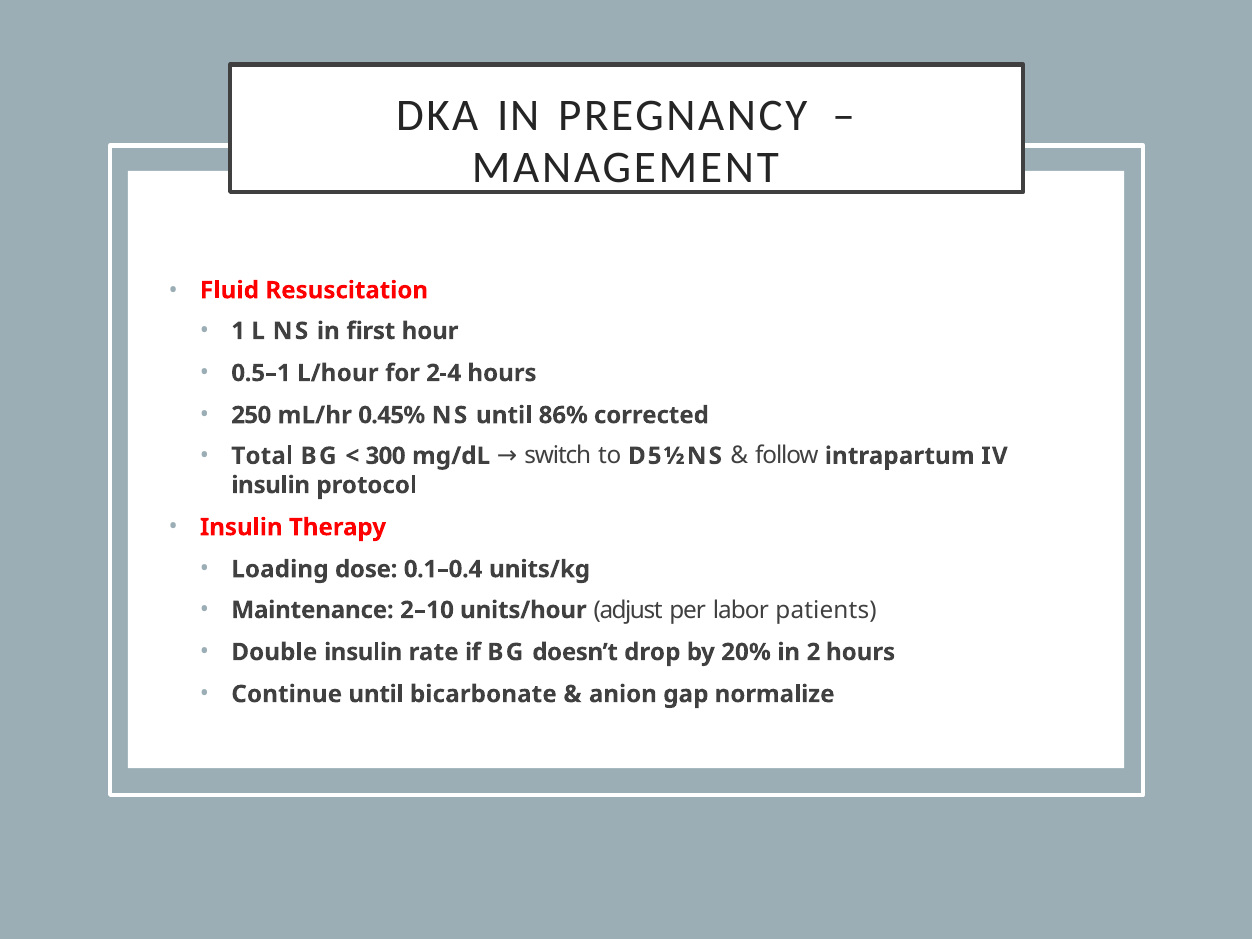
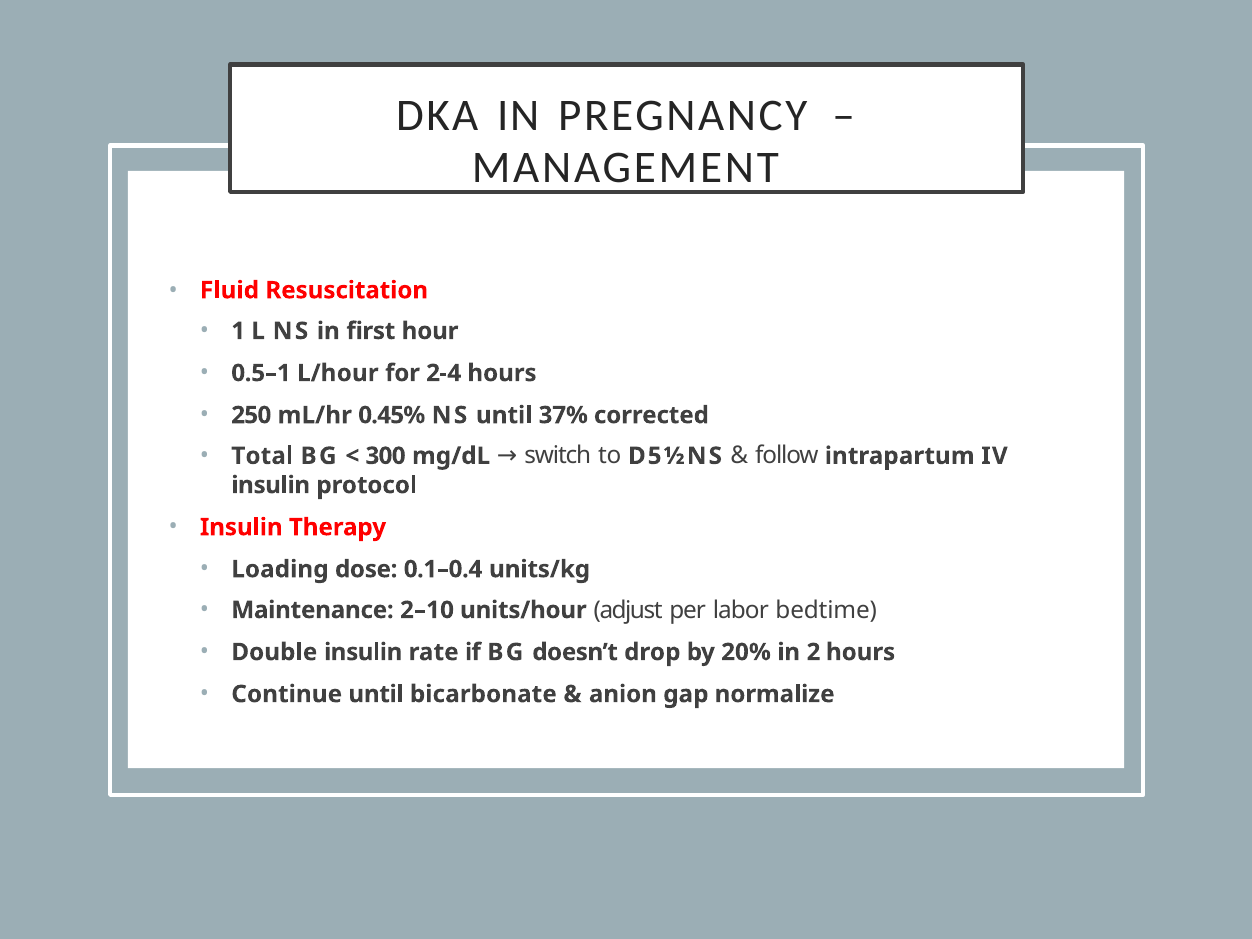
86%: 86% -> 37% (563, 415)
patients: patients -> bedtime (826, 610)
